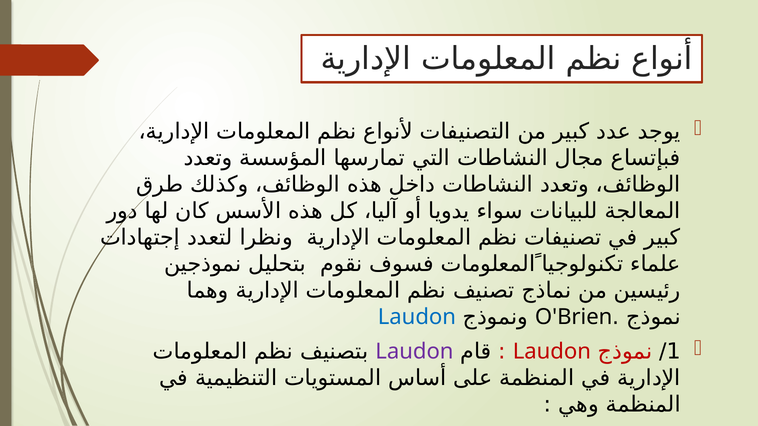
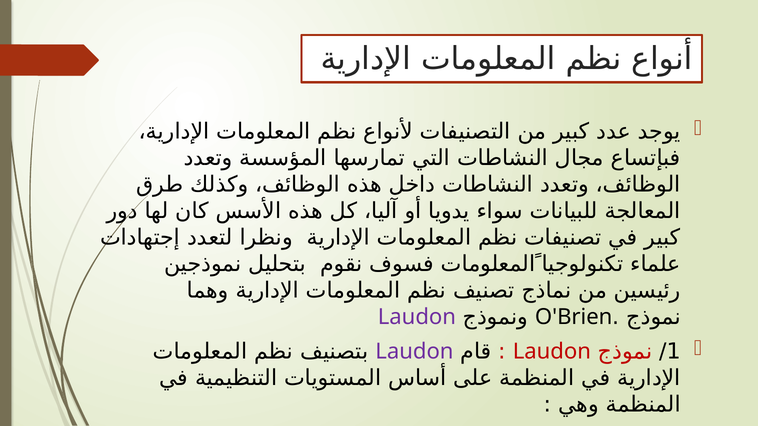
Laudon colour: blue -> purple (417, 317)
